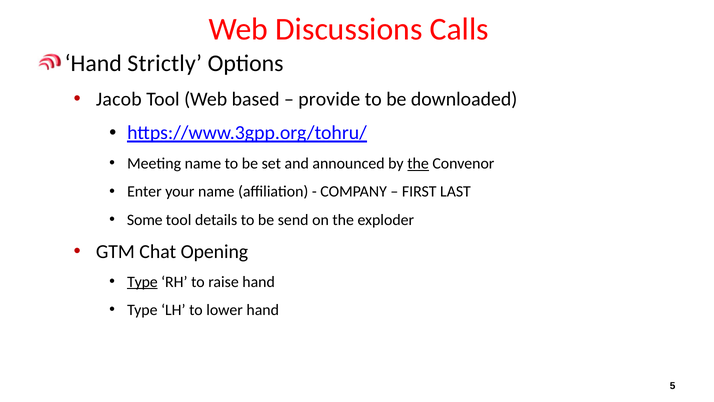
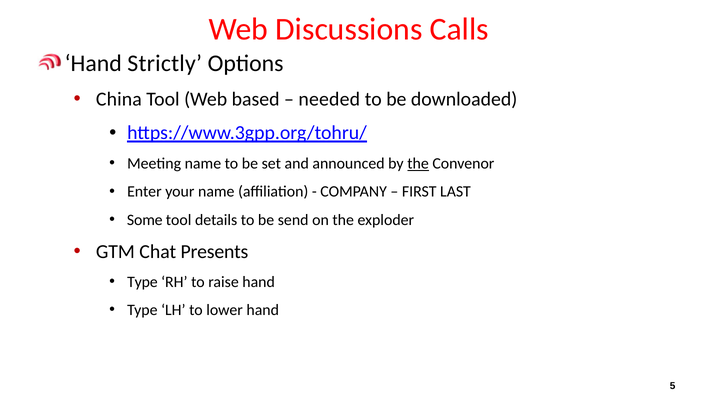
Jacob: Jacob -> China (119, 99)
provide: provide -> needed (329, 99)
Opening: Opening -> Presents (214, 251)
Type underline: present -> none (142, 282)
